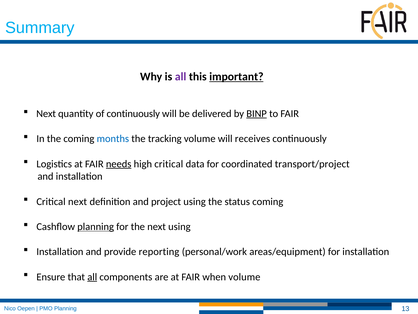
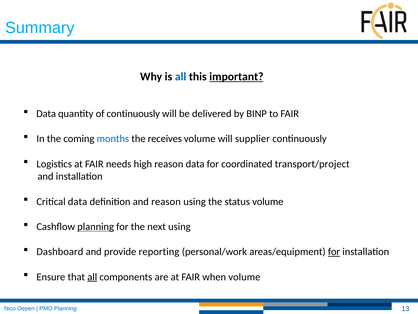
all colour: purple -> blue (181, 76)
Next: Next -> Data (46, 113)
BINP underline: present -> none (257, 113)
tracking: tracking -> receives (165, 139)
receives: receives -> supplier (252, 139)
needs underline: present -> none (119, 164)
high critical: critical -> reason (169, 164)
Critical next: next -> data (78, 201)
and project: project -> reason (166, 201)
status coming: coming -> volume (268, 201)
Installation: Installation -> Dashboard (60, 251)
for underline: none -> present (334, 251)
